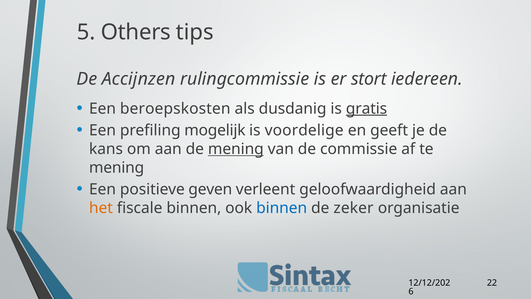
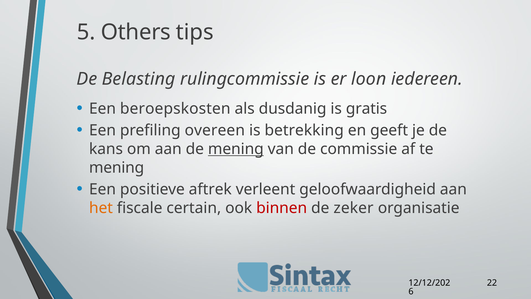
Accijnzen: Accijnzen -> Belasting (139, 79)
stort: stort -> loon (369, 79)
gratis underline: present -> none (367, 108)
mogelijk: mogelijk -> overeen (215, 130)
voordelige: voordelige -> betrekking (304, 130)
geven: geven -> aftrek (210, 189)
fiscale binnen: binnen -> certain (194, 208)
binnen colour: blue -> red (282, 208)
